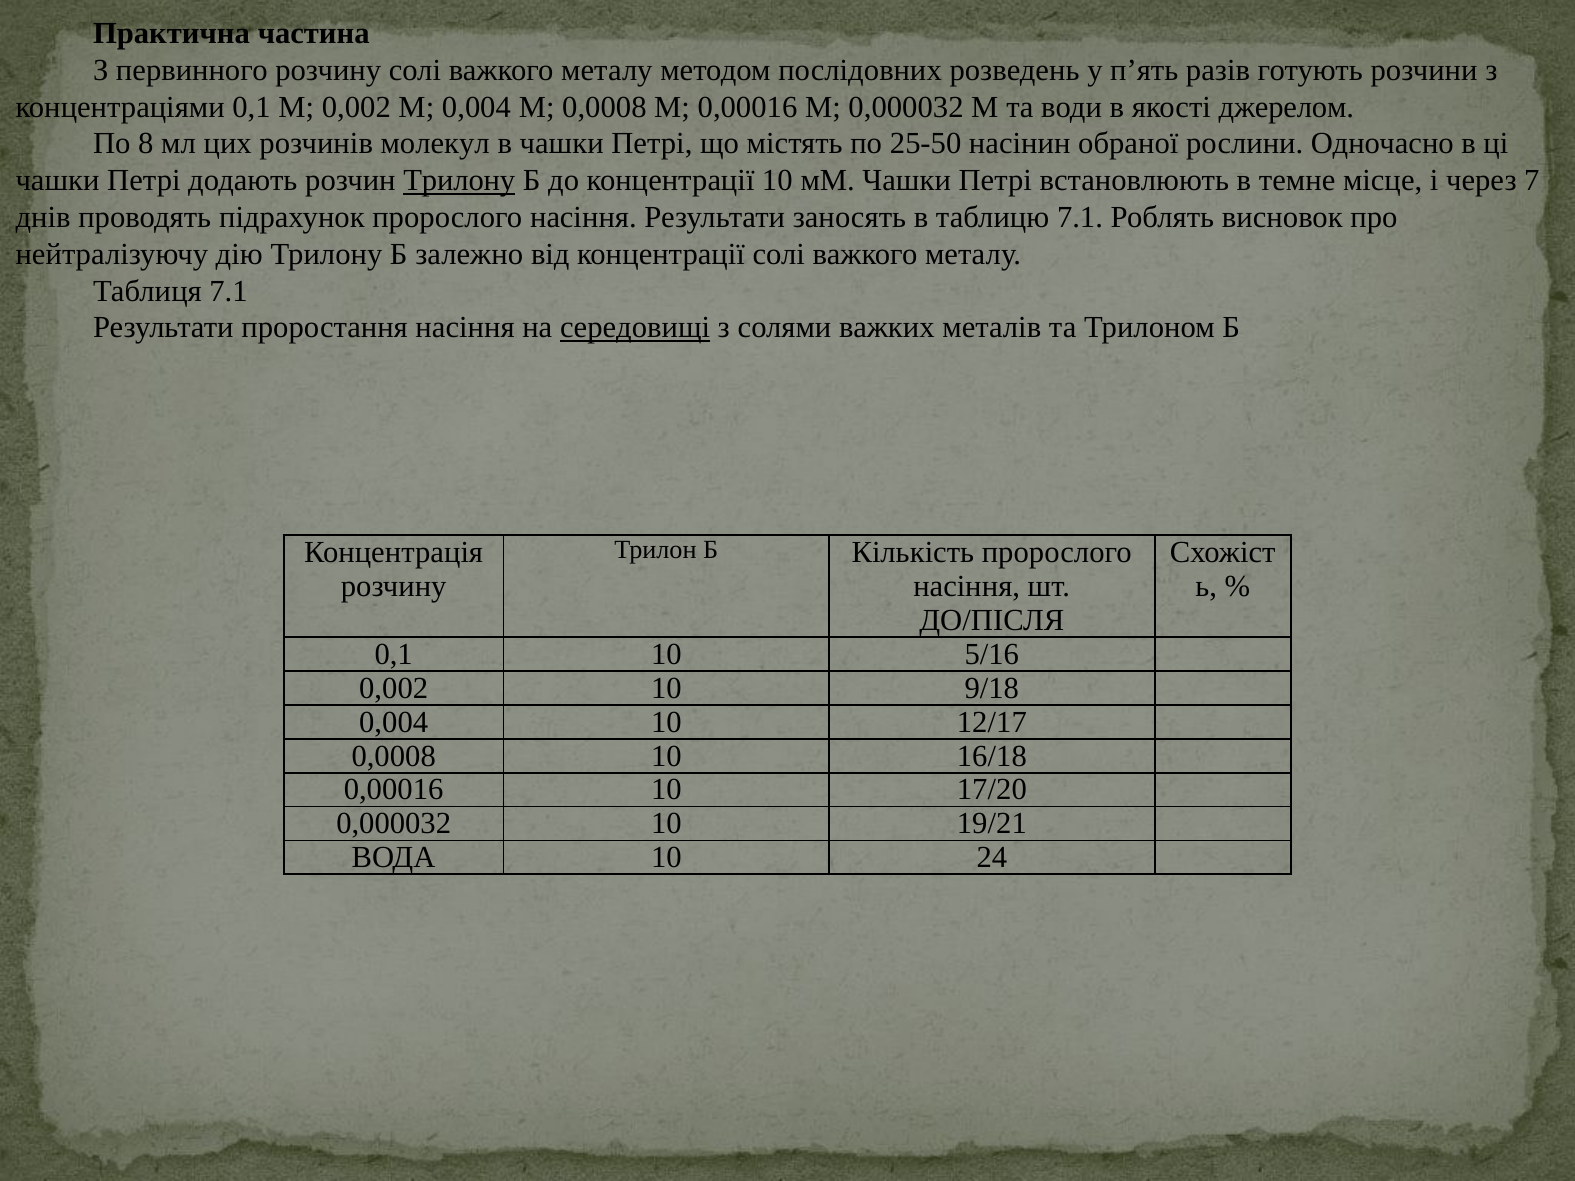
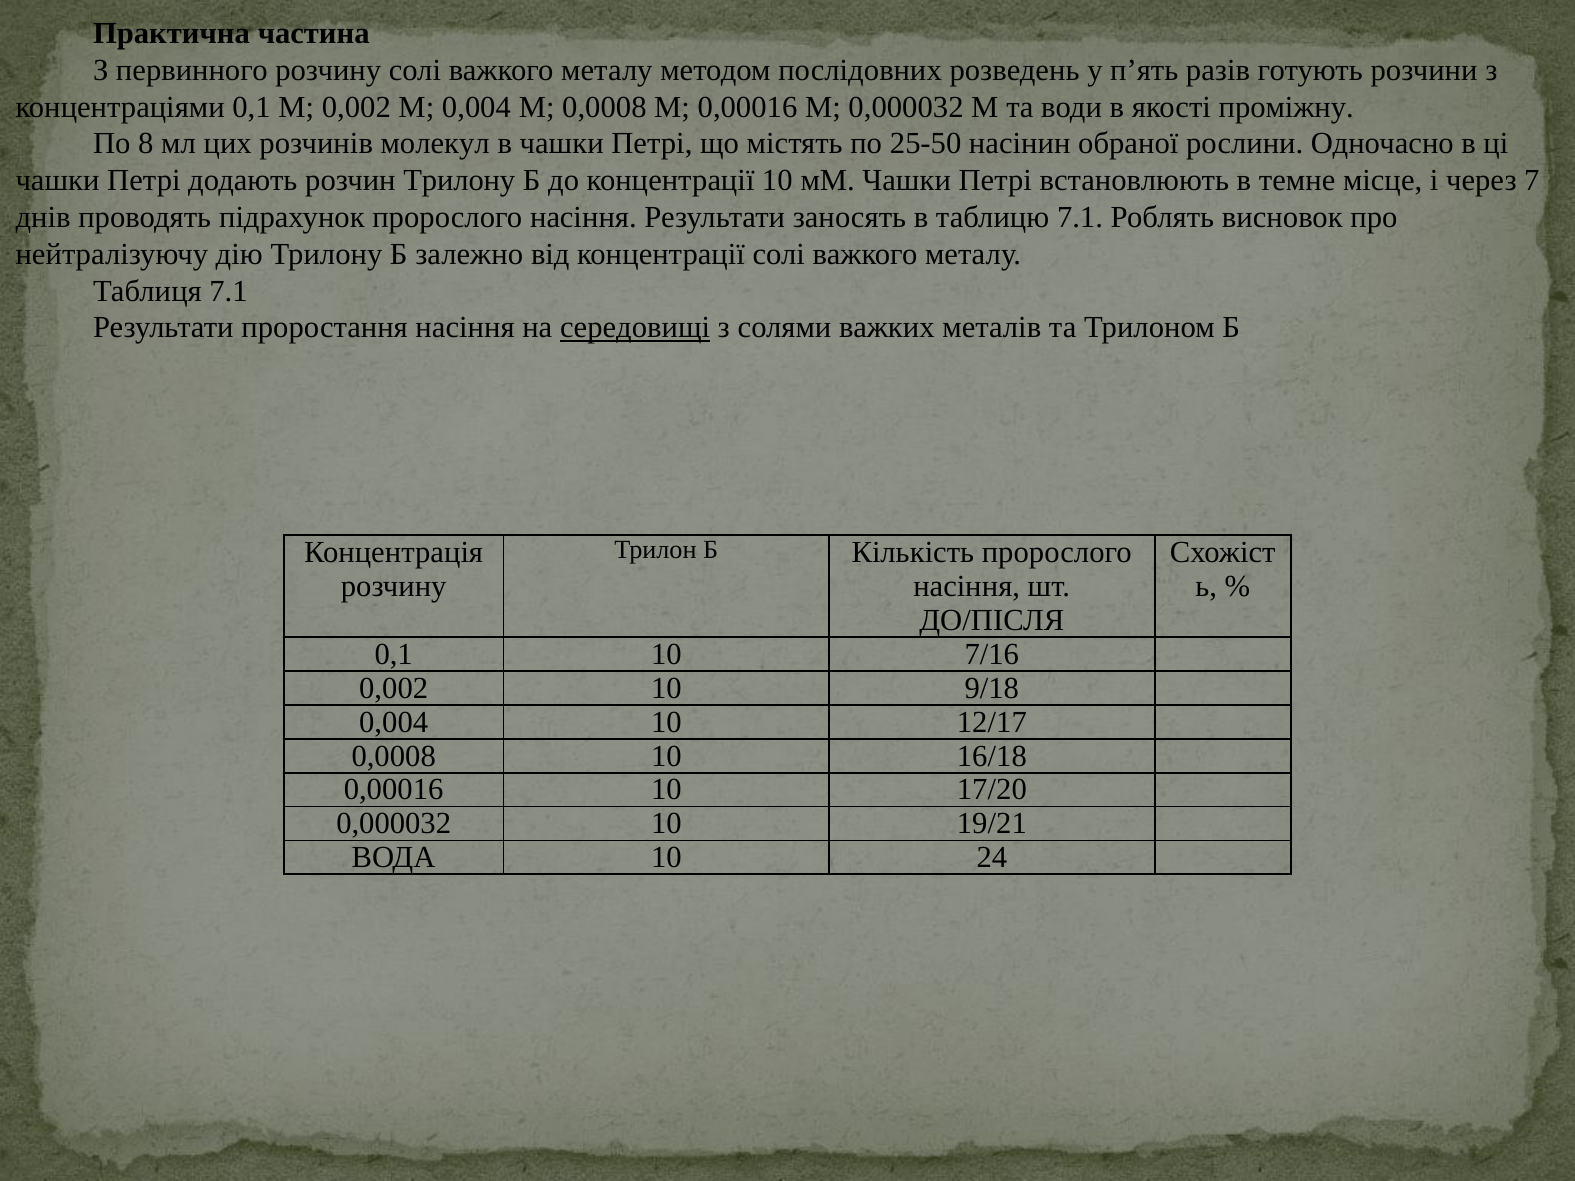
джерелом: джерелом -> проміжну (1286, 107)
Трилону underline: present -> none (459, 181)
5/16: 5/16 -> 7/16 (992, 654)
